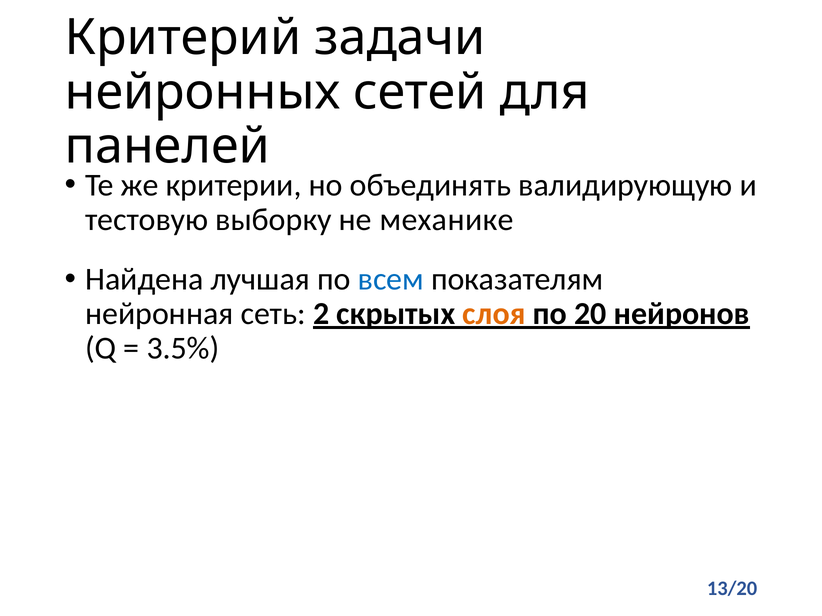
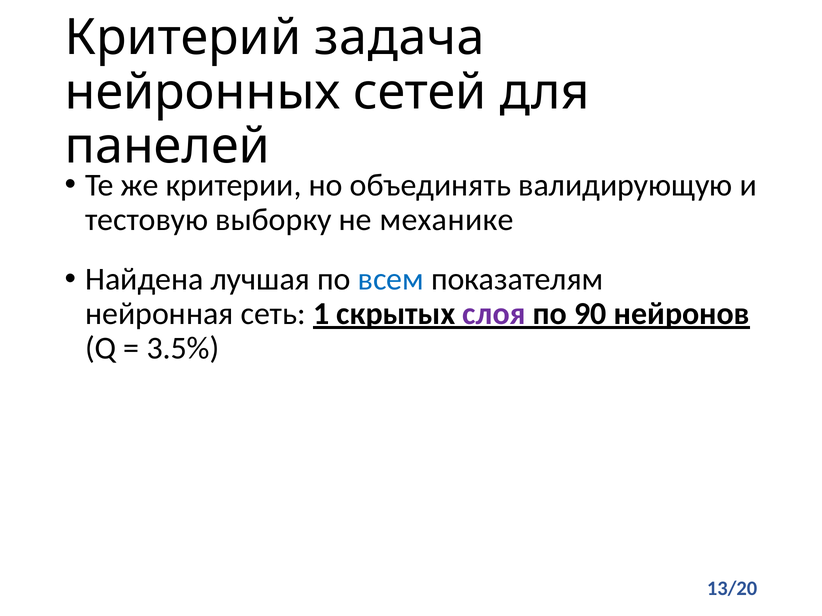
задачи: задачи -> задача (400, 38)
2: 2 -> 1 (321, 314)
слоя colour: orange -> purple (494, 314)
20: 20 -> 90 (590, 314)
